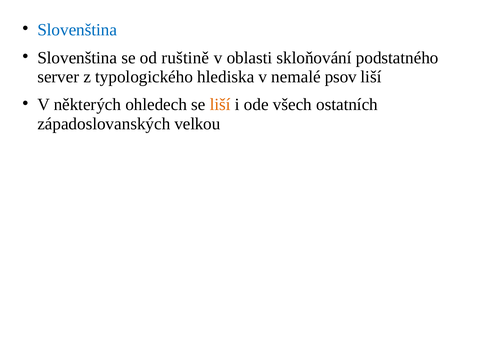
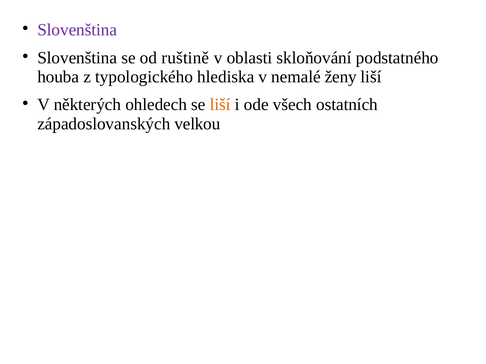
Slovenština colour: blue -> purple (77, 30)
server: server -> houba (58, 77)
psov: psov -> ženy (341, 77)
